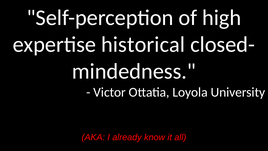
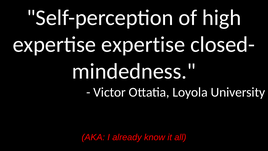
expertise historical: historical -> expertise (143, 44)
